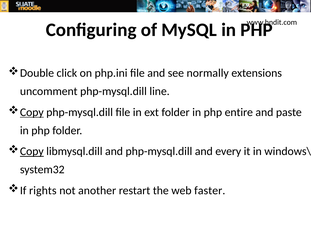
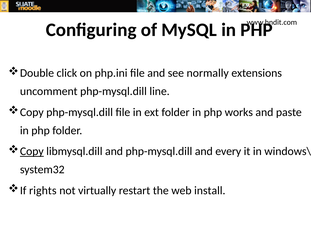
Copy underline: present -> none (32, 112)
entire: entire -> works (239, 112)
another: another -> virtually (97, 191)
faster: faster -> install (210, 191)
